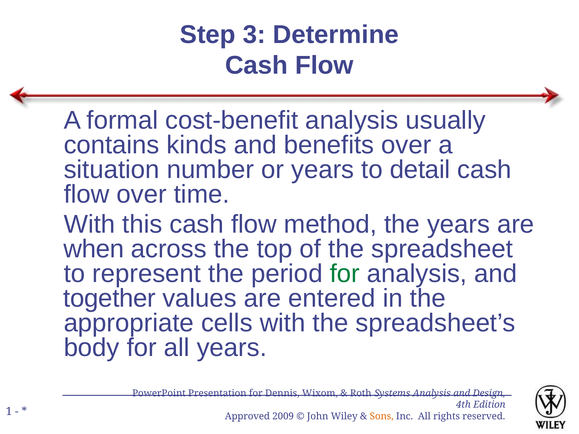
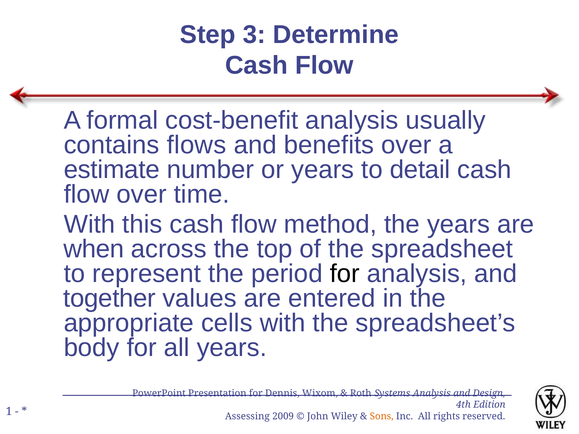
kinds: kinds -> flows (197, 145)
situation: situation -> estimate (112, 170)
for colour: green -> black (345, 274)
Approved: Approved -> Assessing (247, 417)
